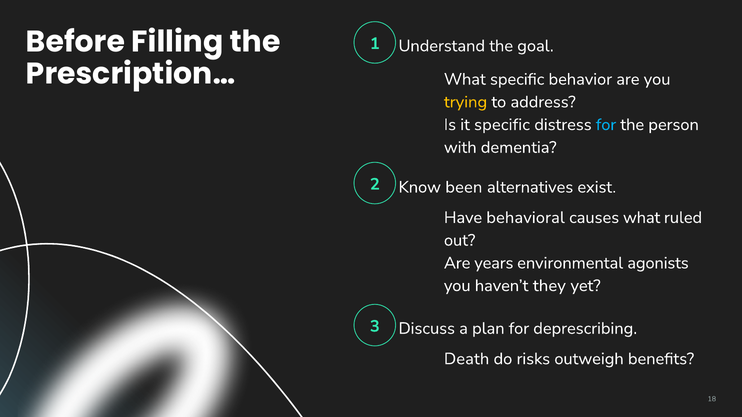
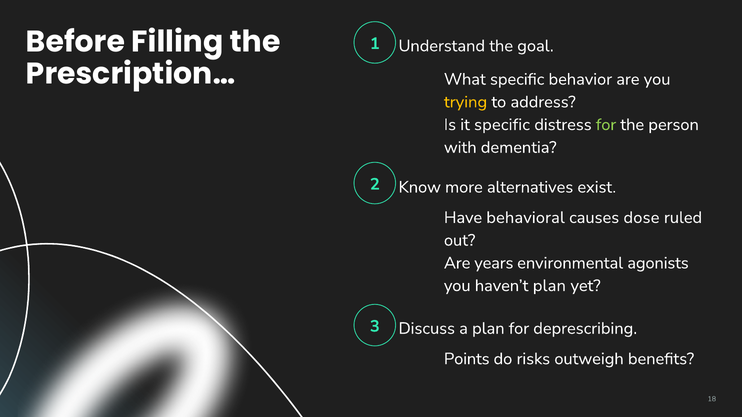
for colour: light blue -> light green (606, 125)
been: been -> more (464, 187)
causes what: what -> dose (641, 218)
haven’t they: they -> plan (549, 286)
Death: Death -> Points (467, 359)
